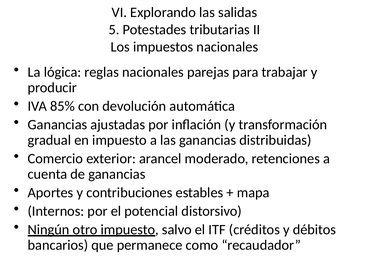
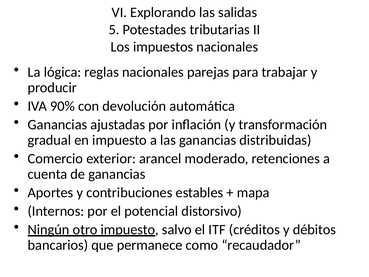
85%: 85% -> 90% (63, 106)
